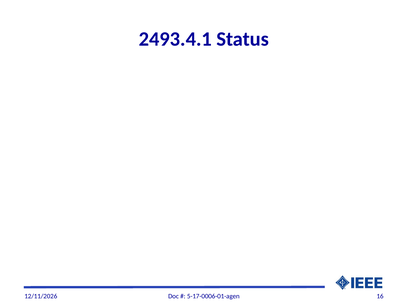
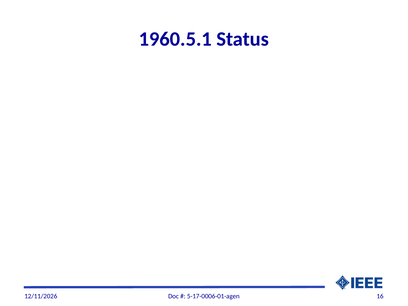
2493.4.1: 2493.4.1 -> 1960.5.1 (175, 39)
